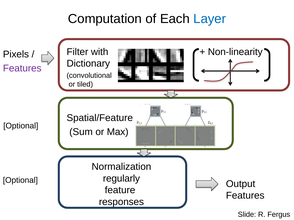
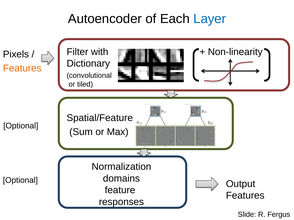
Computation: Computation -> Autoencoder (105, 19)
Features colour: purple -> orange (22, 68)
regularly: regularly -> domains (121, 179)
